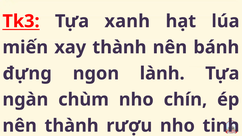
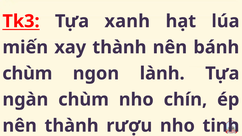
đựng: đựng -> chùm (27, 74)
